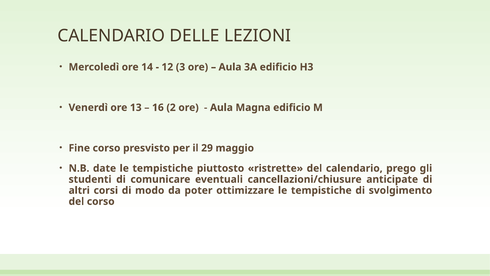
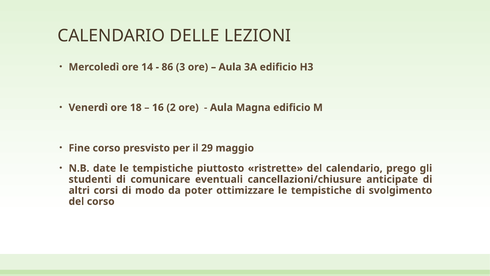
12: 12 -> 86 (167, 67)
13: 13 -> 18 (136, 107)
